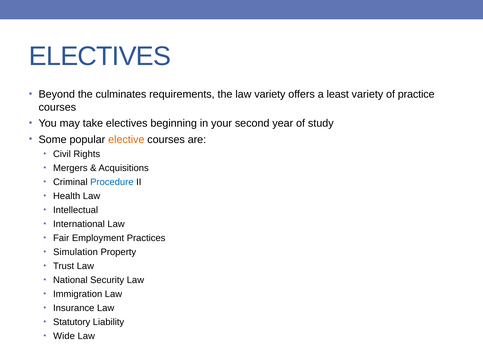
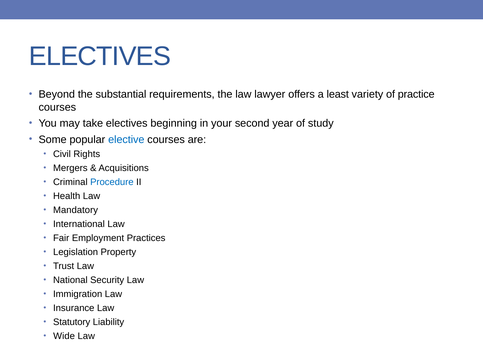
culminates: culminates -> substantial (121, 94)
law variety: variety -> lawyer (270, 94)
elective colour: orange -> blue (126, 139)
Intellectual: Intellectual -> Mandatory (76, 210)
Simulation: Simulation -> Legislation (76, 252)
